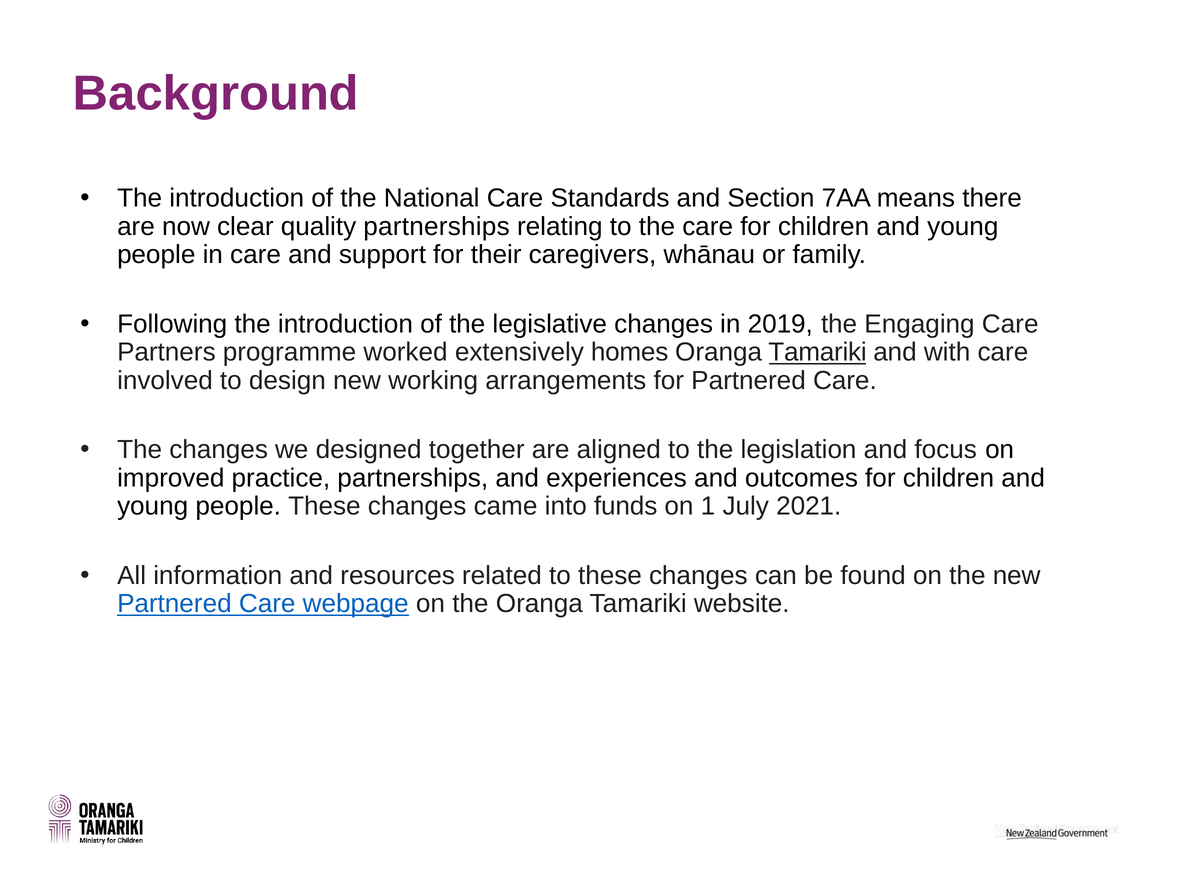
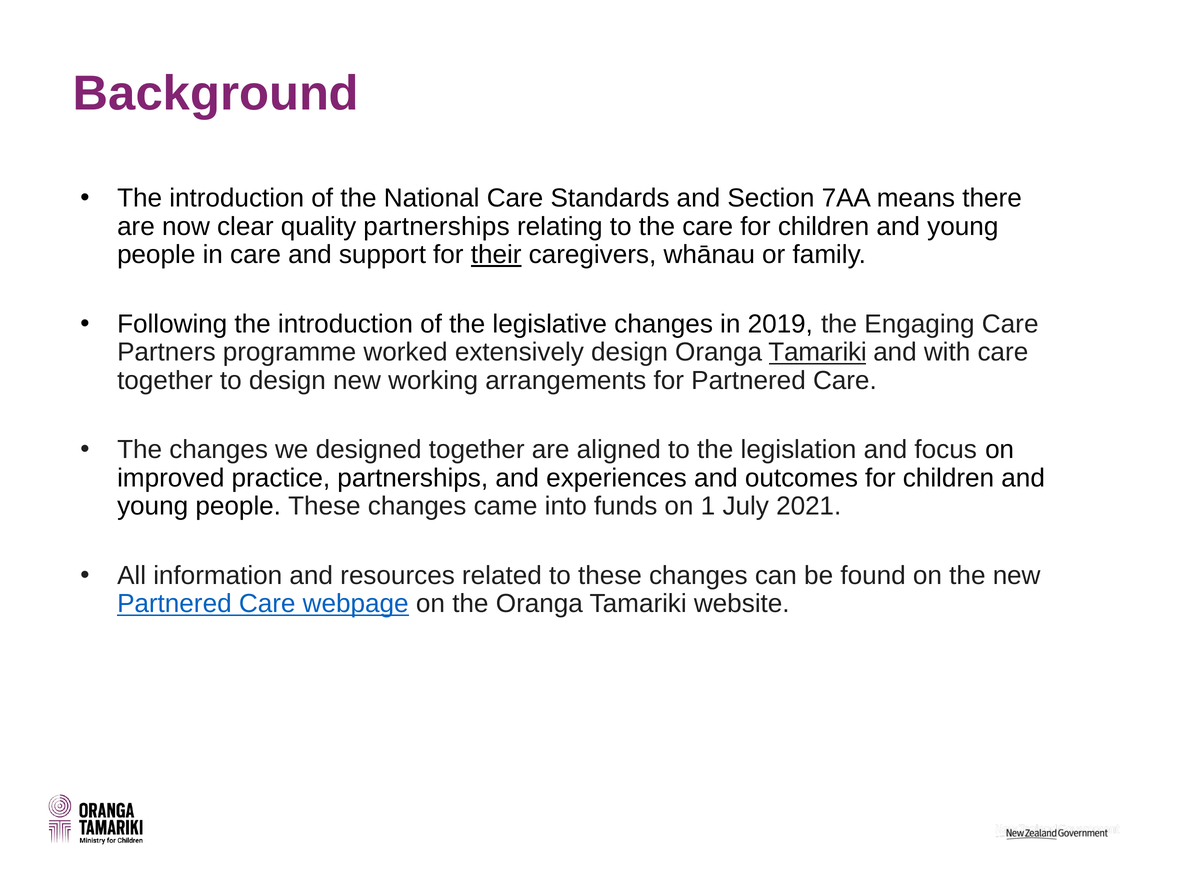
their underline: none -> present (496, 255)
extensively homes: homes -> design (630, 353)
involved: involved -> together (165, 381)
